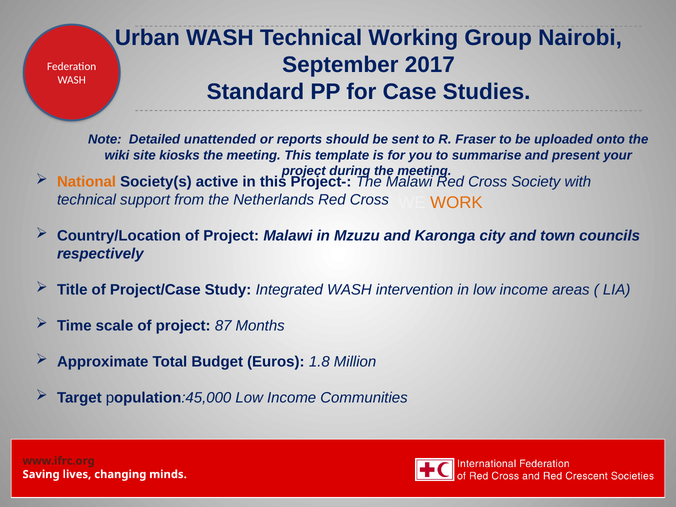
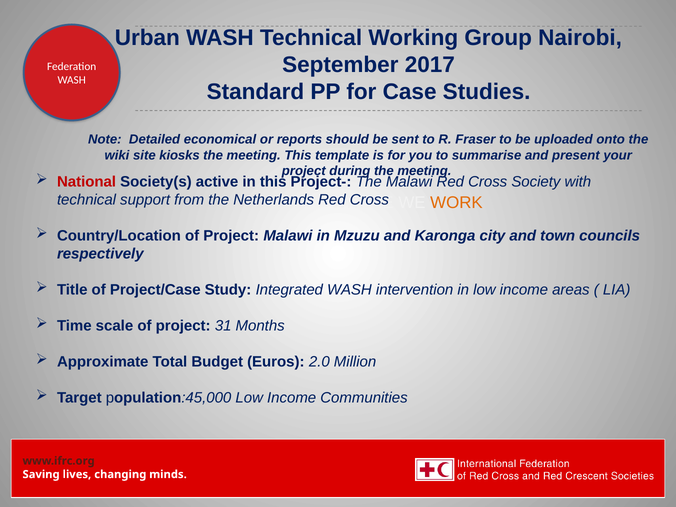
unattended: unattended -> economical (220, 140)
National colour: orange -> red (87, 182)
87: 87 -> 31 (223, 326)
1.8: 1.8 -> 2.0 (319, 362)
